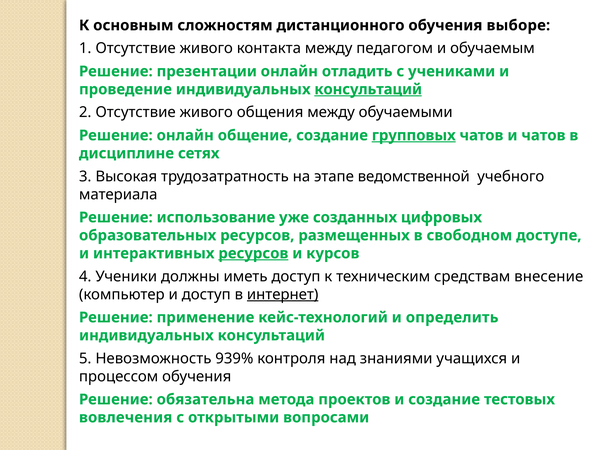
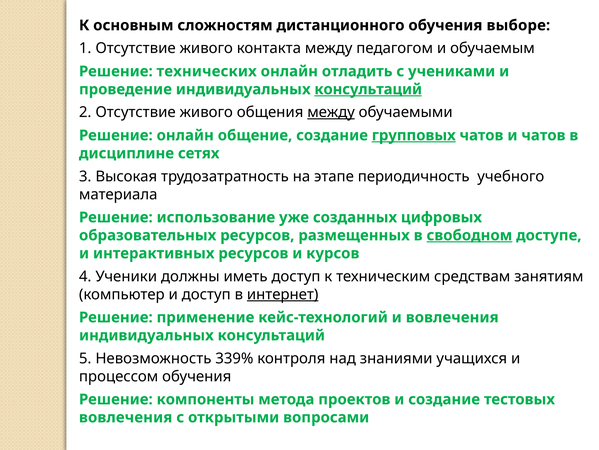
презентации: презентации -> технических (207, 71)
между underline: none -> present (331, 112)
ведомственной: ведомственной -> периодичность (414, 176)
свободном underline: none -> present (469, 235)
ресурсов underline: present -> none (253, 253)
внесение: внесение -> занятиям (549, 276)
и определить: определить -> вовлечения (452, 317)
939%: 939% -> 339% (234, 358)
обязательна: обязательна -> компоненты (206, 399)
